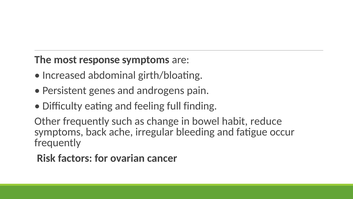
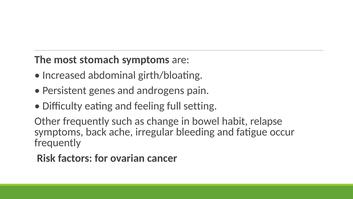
response: response -> stomach (99, 60)
finding: finding -> setting (200, 106)
reduce: reduce -> relapse (266, 121)
